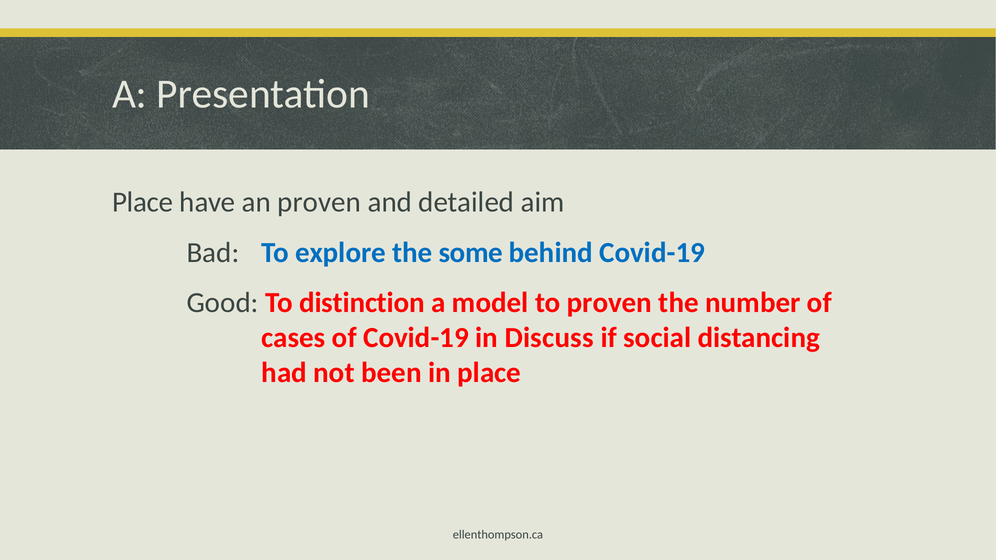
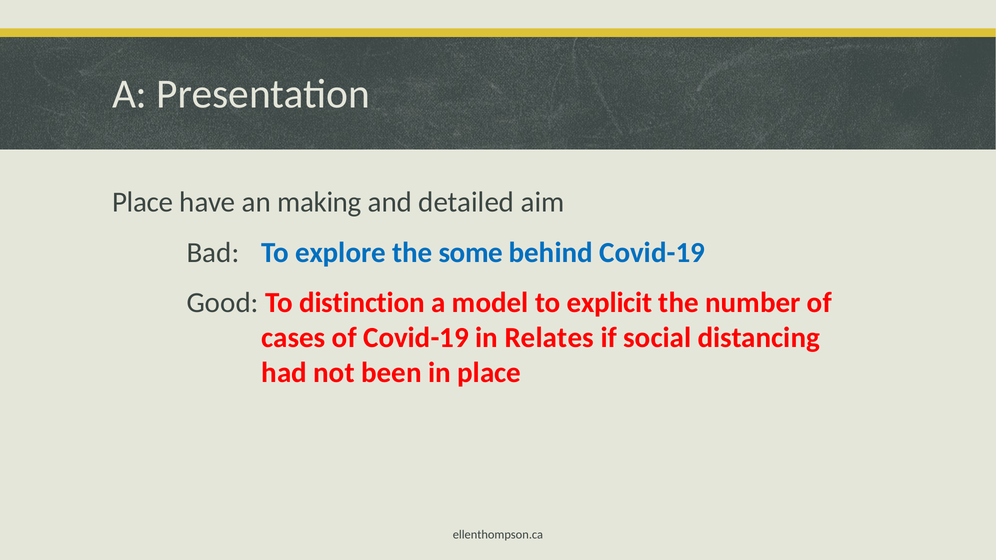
an proven: proven -> making (319, 202)
to proven: proven -> explicit (610, 303)
Discuss: Discuss -> Relates (549, 338)
